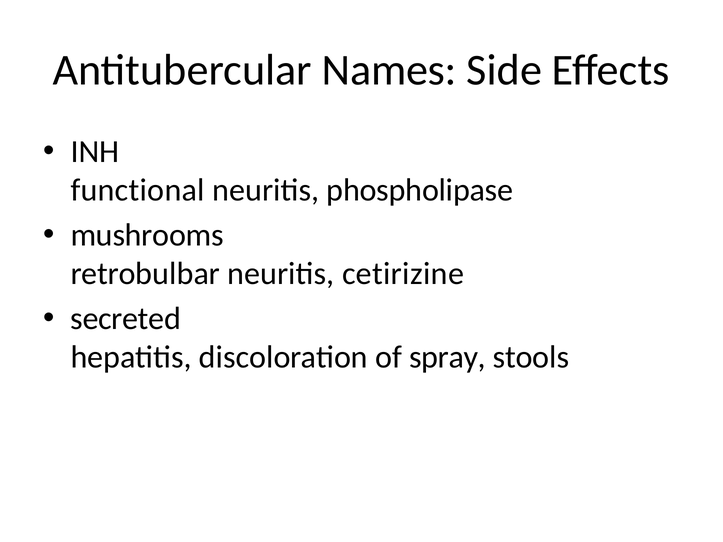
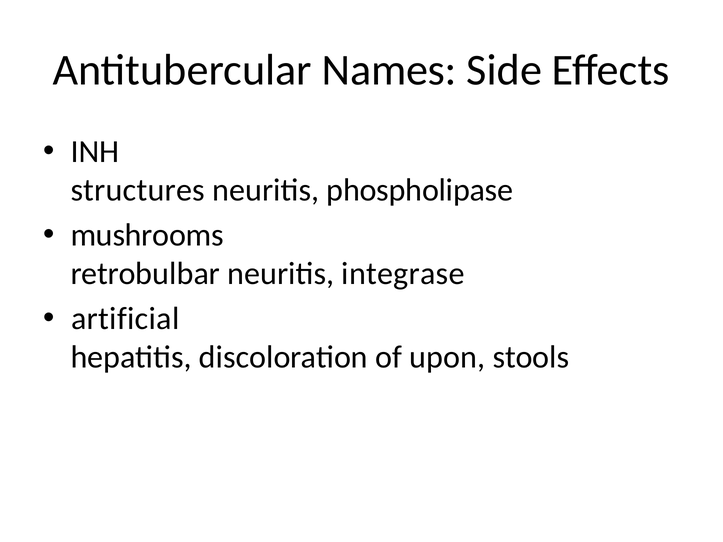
functional: functional -> structures (138, 190)
cetirizine: cetirizine -> integrase (403, 274)
secreted: secreted -> artificial (125, 319)
spray: spray -> upon (447, 357)
